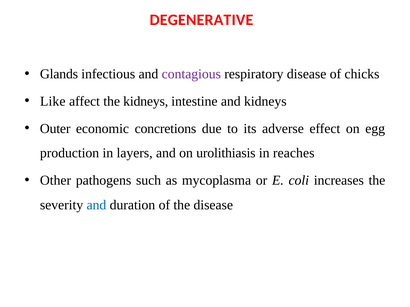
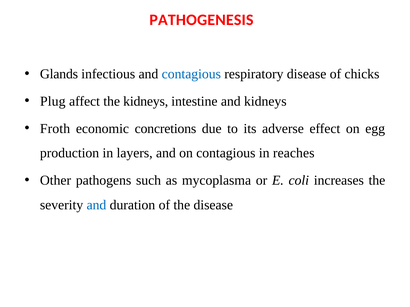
DEGENERATIVE: DEGENERATIVE -> PATHOGENESIS (201, 20)
contagious colour: purple -> blue (191, 74)
Like: Like -> Plug (53, 101)
Outer: Outer -> Froth (55, 129)
on urolithiasis: urolithiasis -> contagious (226, 153)
